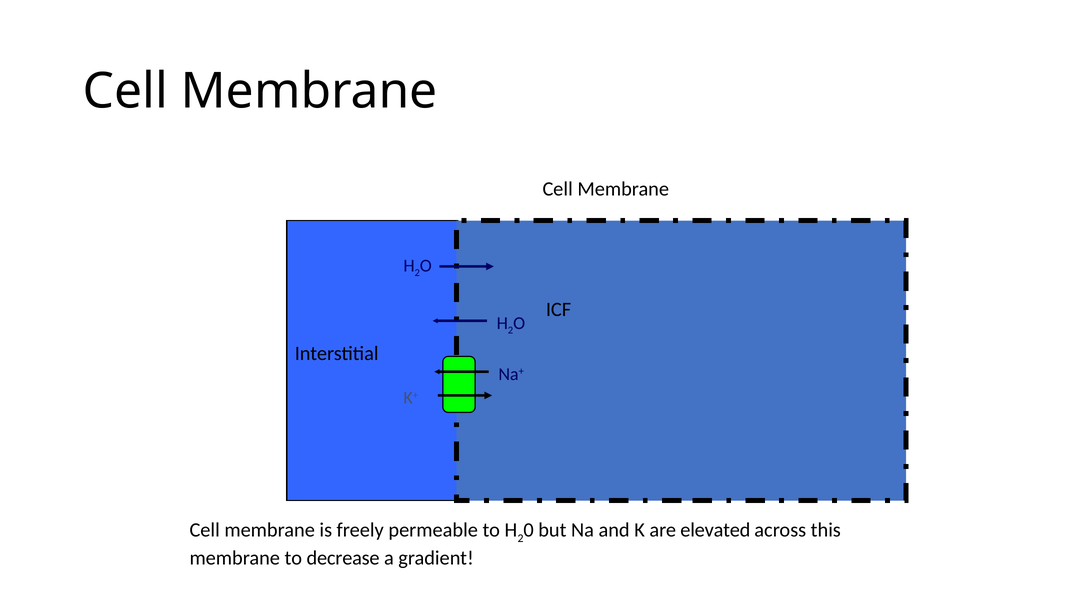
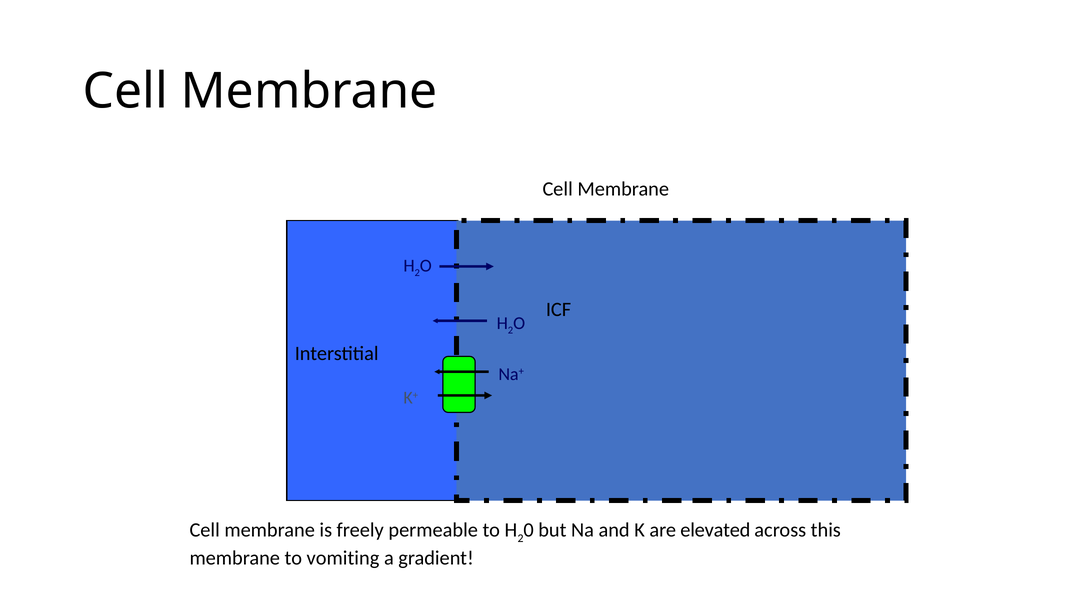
decrease: decrease -> vomiting (343, 558)
